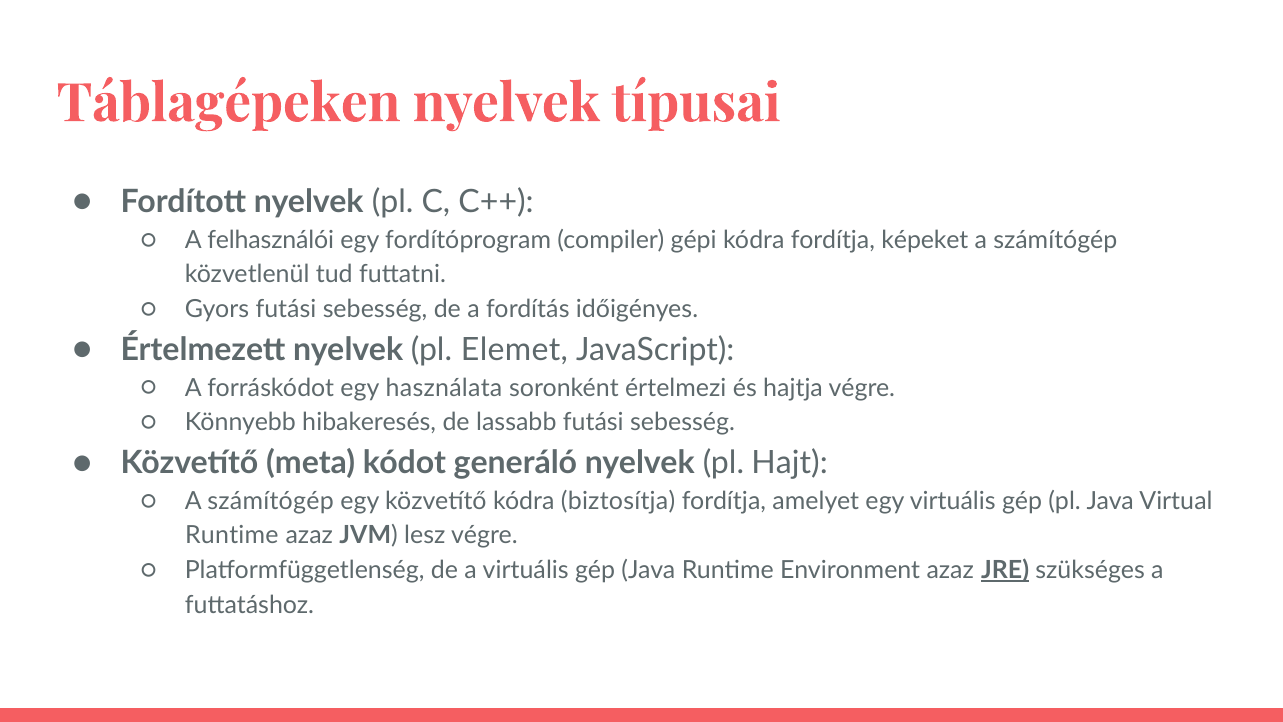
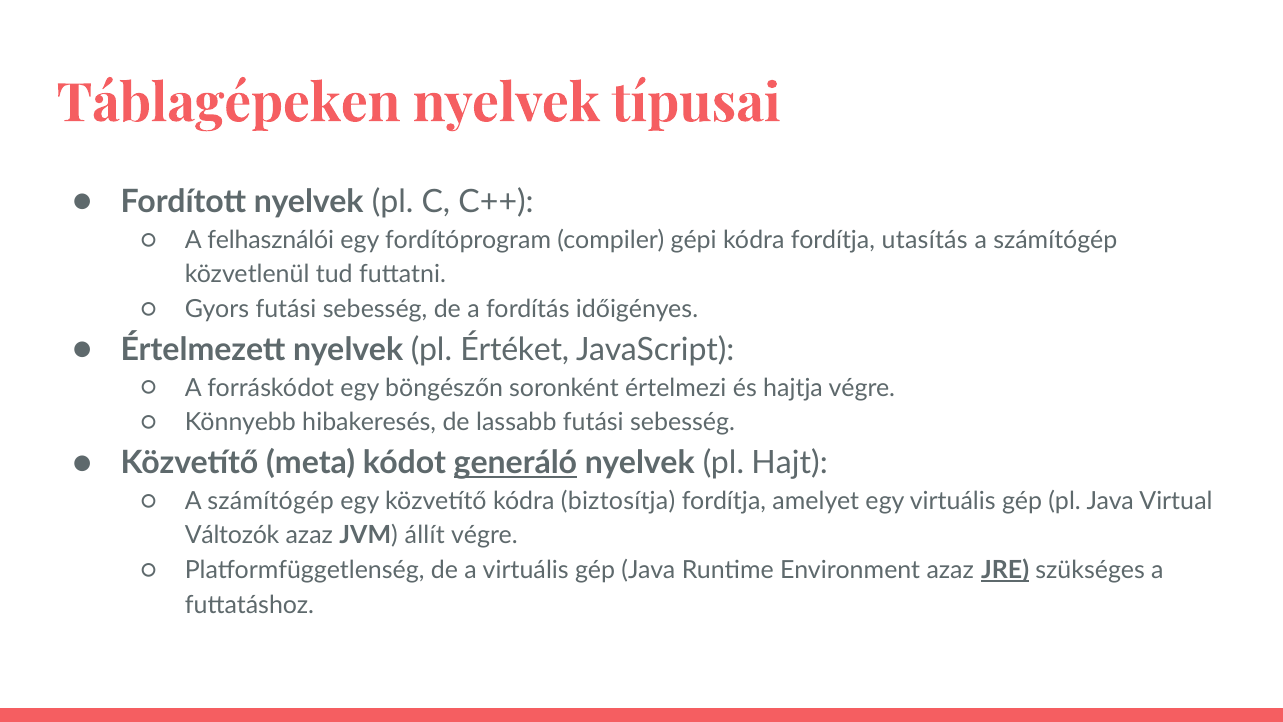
képeket: képeket -> utasítás (925, 240)
Elemet: Elemet -> Értéket (515, 350)
használata: használata -> böngészőn (444, 388)
generáló underline: none -> present (515, 463)
Runtime: Runtime -> Változók (232, 536)
lesz: lesz -> állít (425, 536)
